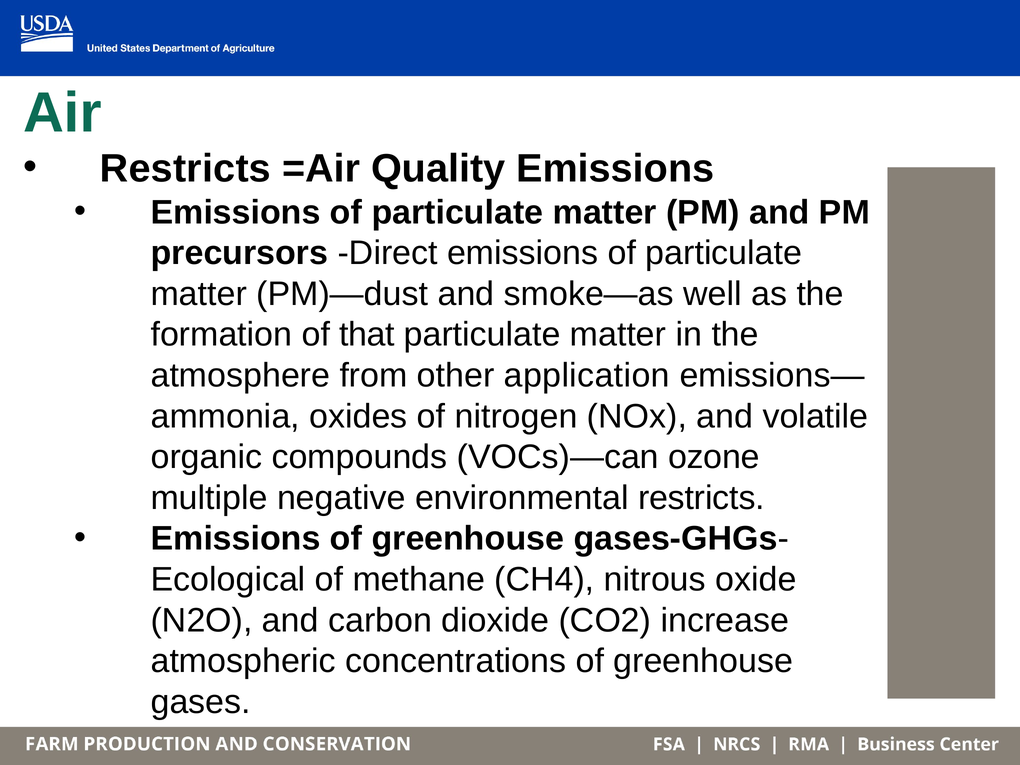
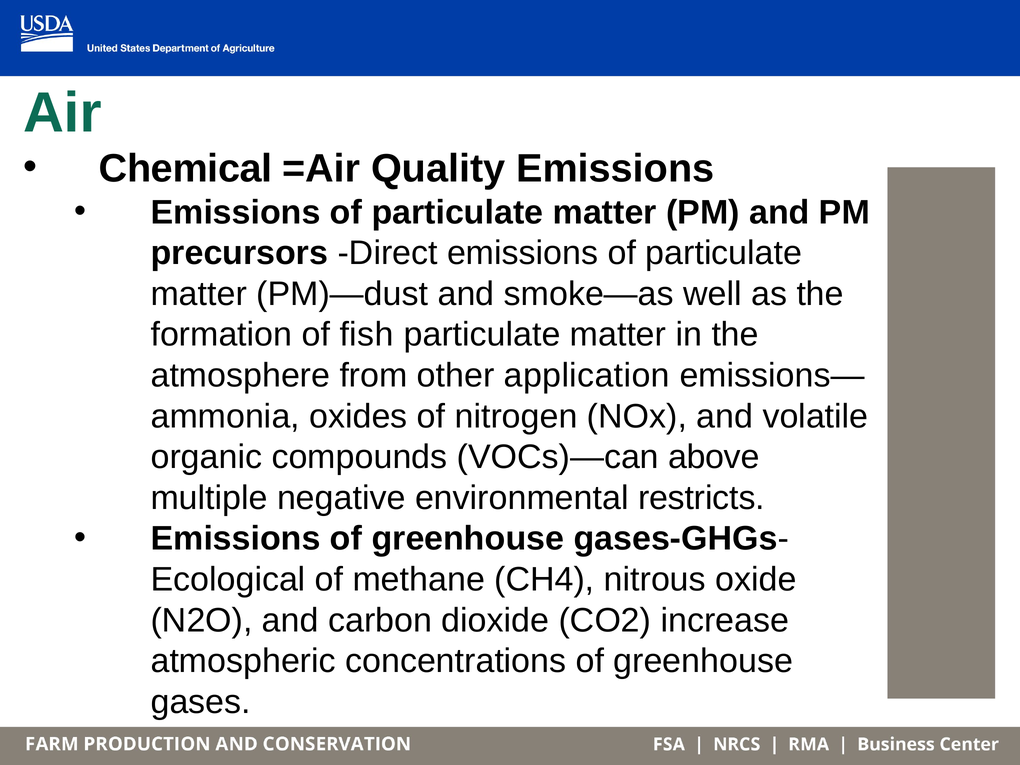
Restricts: Restricts -> Chemical (186, 168)
that: that -> fish (367, 335)
ozone: ozone -> above (714, 457)
